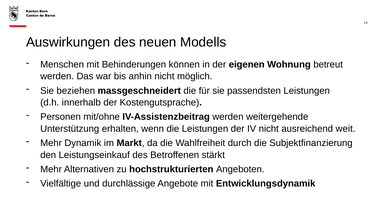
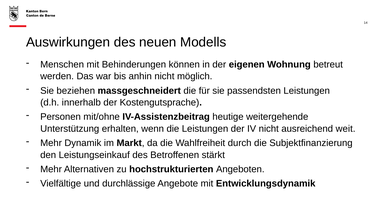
IV-Assistenzbeitrag werden: werden -> heutige (228, 117)
